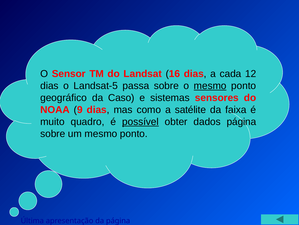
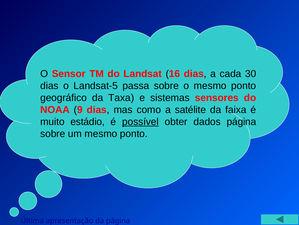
12: 12 -> 30 (251, 74)
mesmo underline: present -> none (210, 86)
Caso: Caso -> Taxa (121, 97)
quadro: quadro -> estádio (88, 121)
